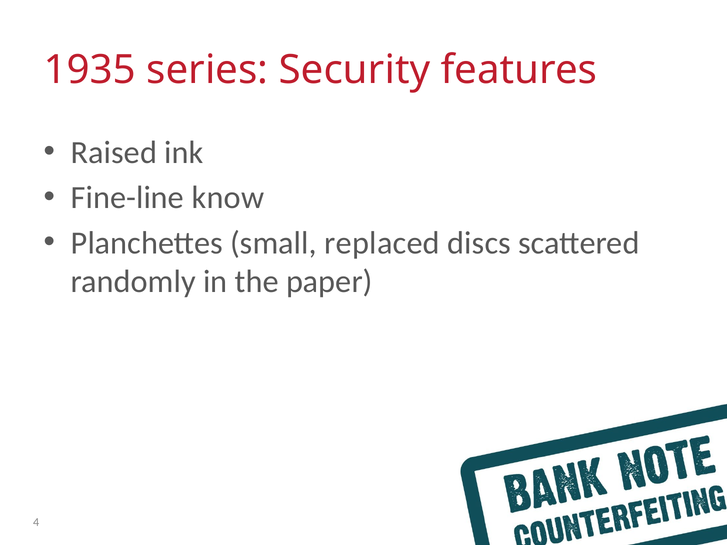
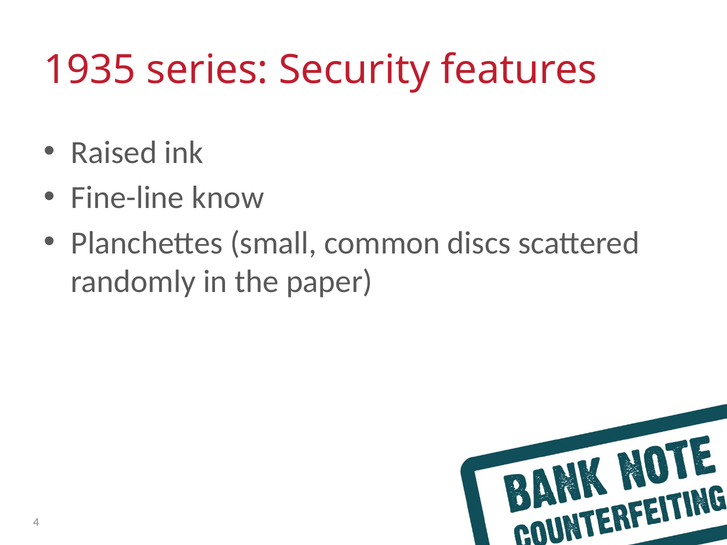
replaced: replaced -> common (382, 243)
